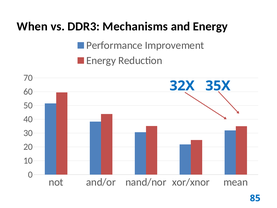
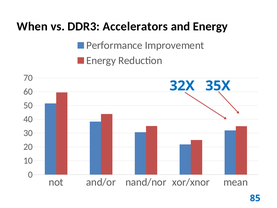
Mechanisms: Mechanisms -> Accelerators (135, 26)
